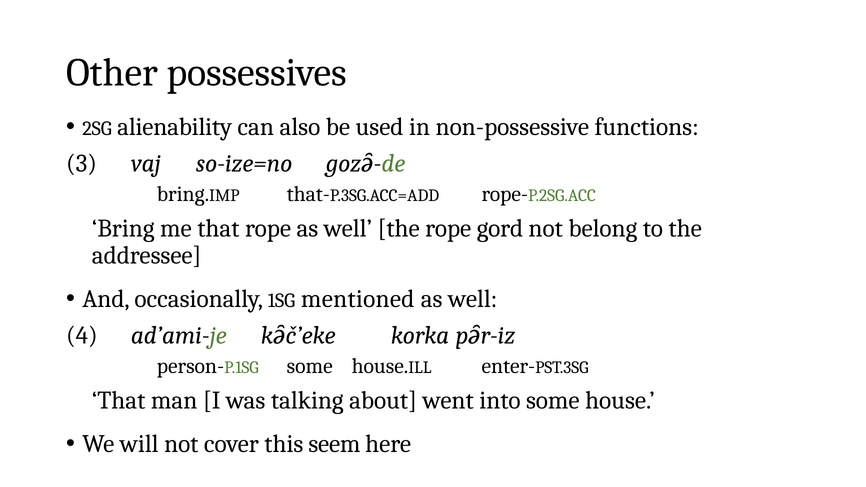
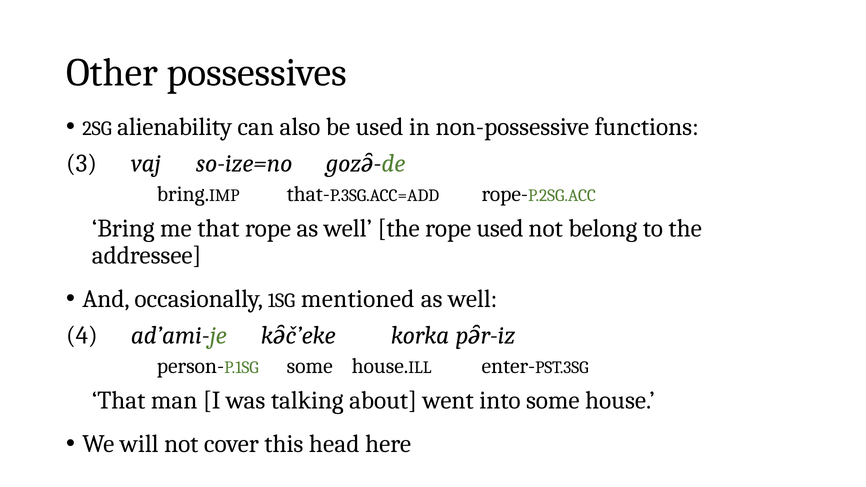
rope gord: gord -> used (500, 228)
seem: seem -> head (334, 444)
